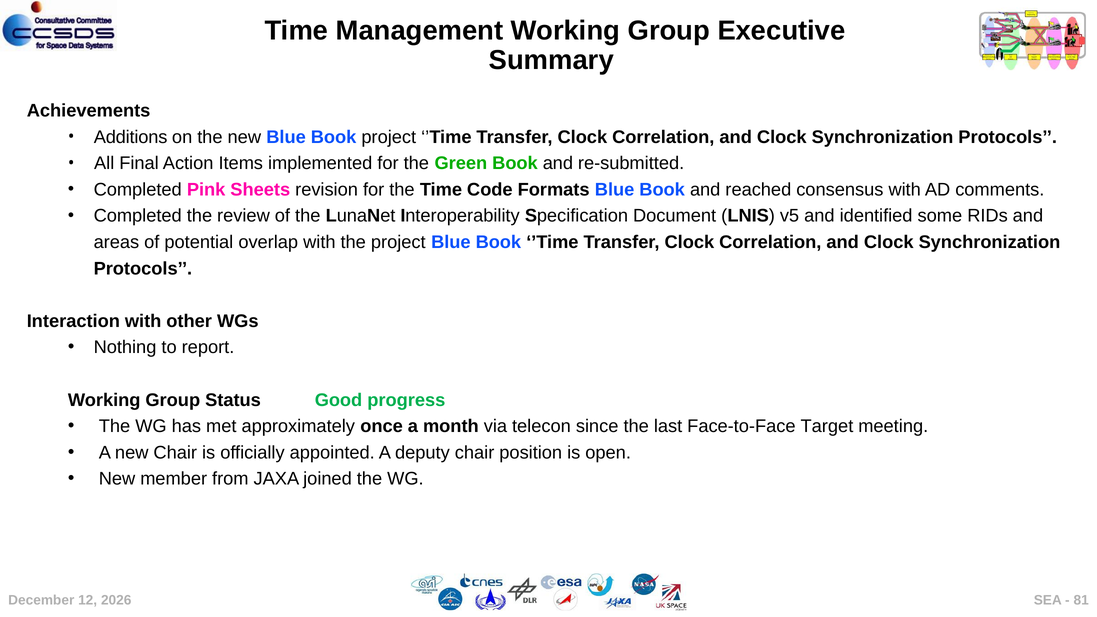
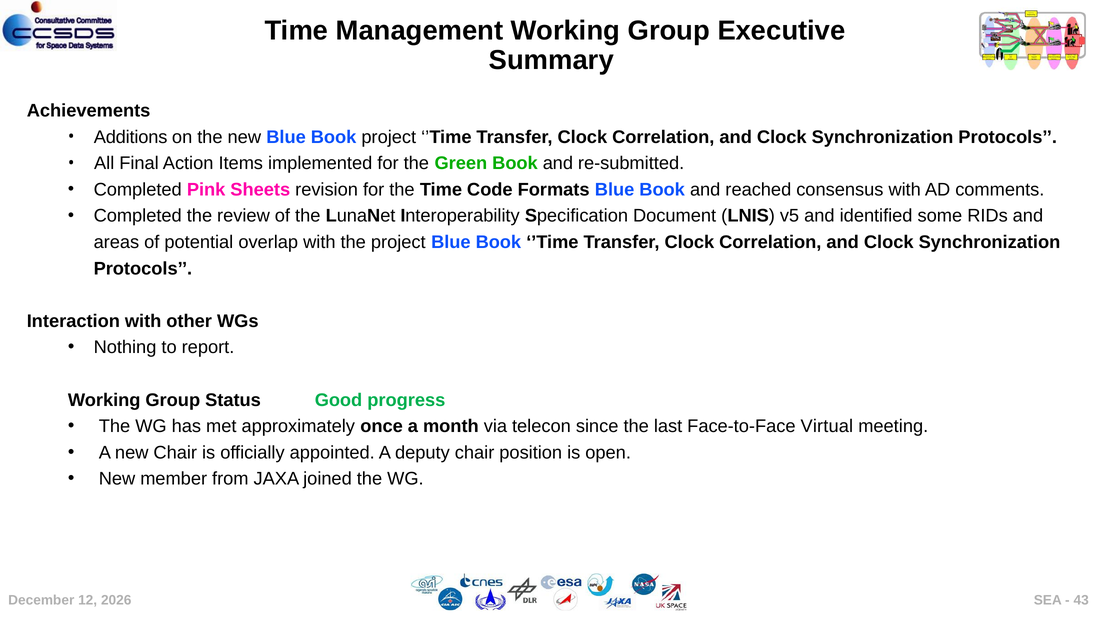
Target: Target -> Virtual (827, 426)
81: 81 -> 43 (1081, 600)
